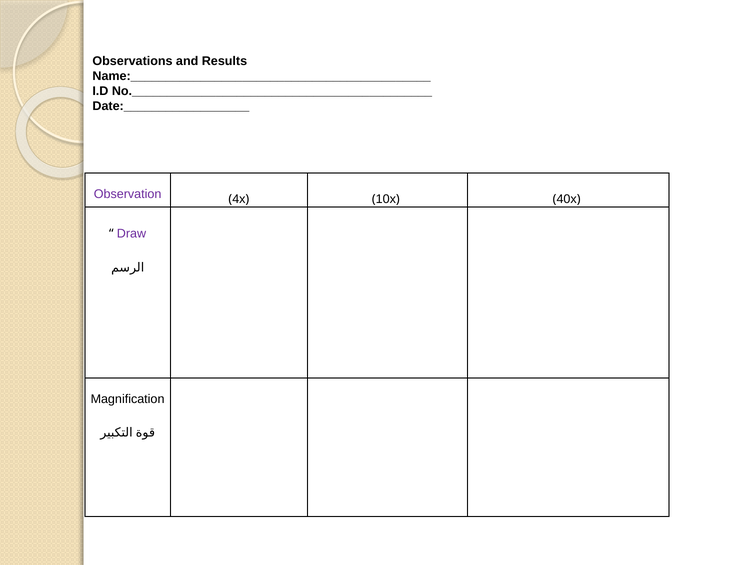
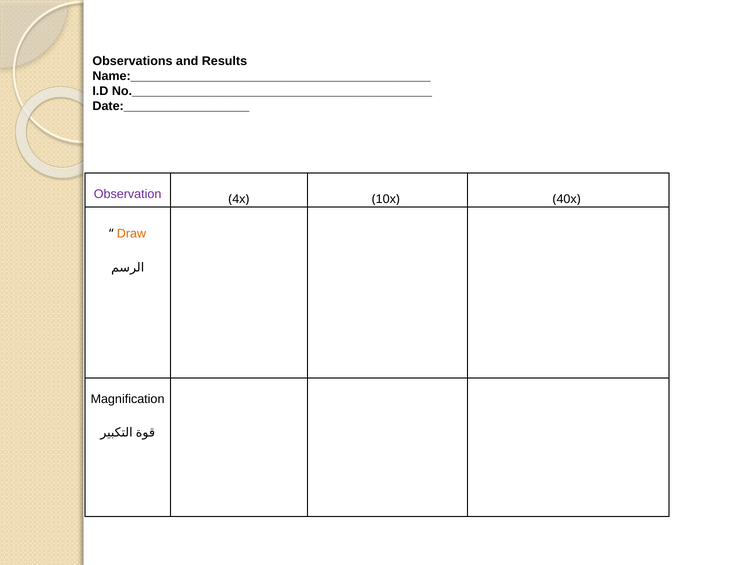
Draw colour: purple -> orange (132, 234)
